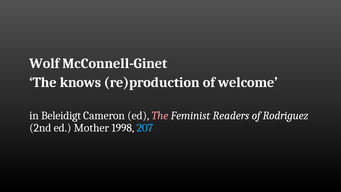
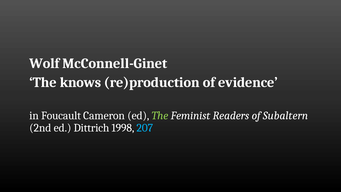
welcome: welcome -> evidence (248, 82)
Beleidigt: Beleidigt -> Foucault (61, 115)
The colour: pink -> light green (160, 115)
Rodriguez: Rodriguez -> Subaltern (285, 115)
Mother: Mother -> Dittrich (91, 128)
